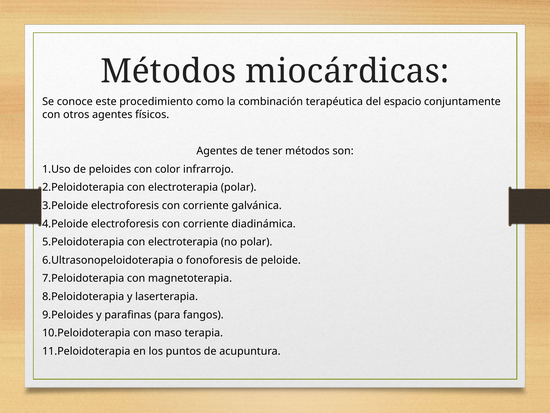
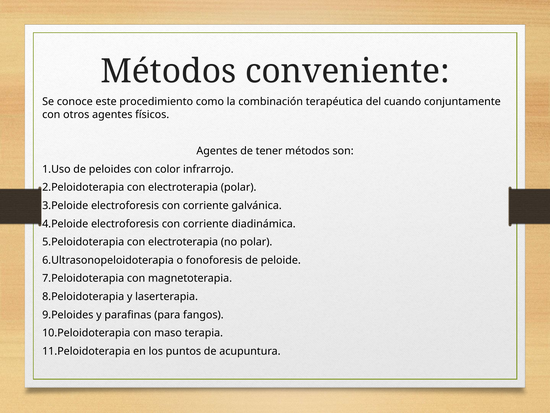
miocárdicas: miocárdicas -> conveniente (347, 71)
espacio: espacio -> cuando (403, 102)
